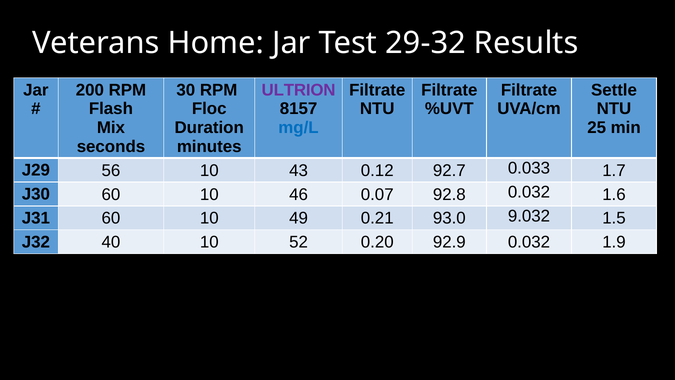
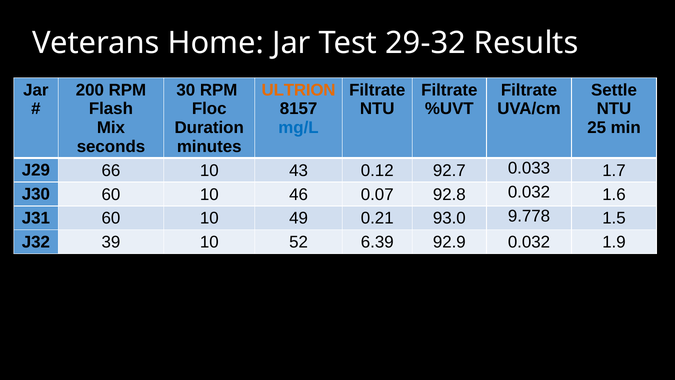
ULTRION colour: purple -> orange (299, 90)
56: 56 -> 66 (111, 170)
9.032: 9.032 -> 9.778 (529, 216)
40: 40 -> 39 (111, 242)
0.20: 0.20 -> 6.39 (377, 242)
